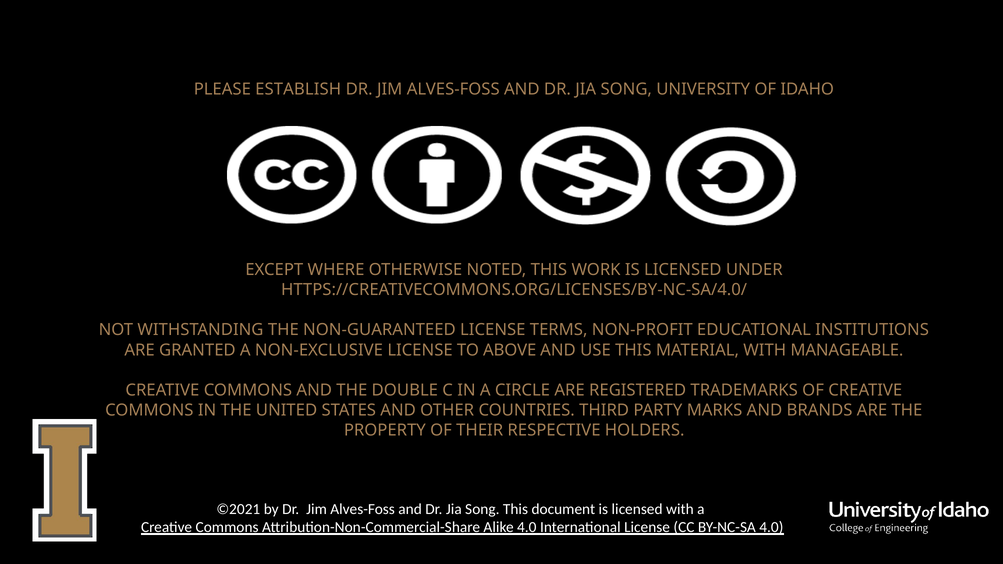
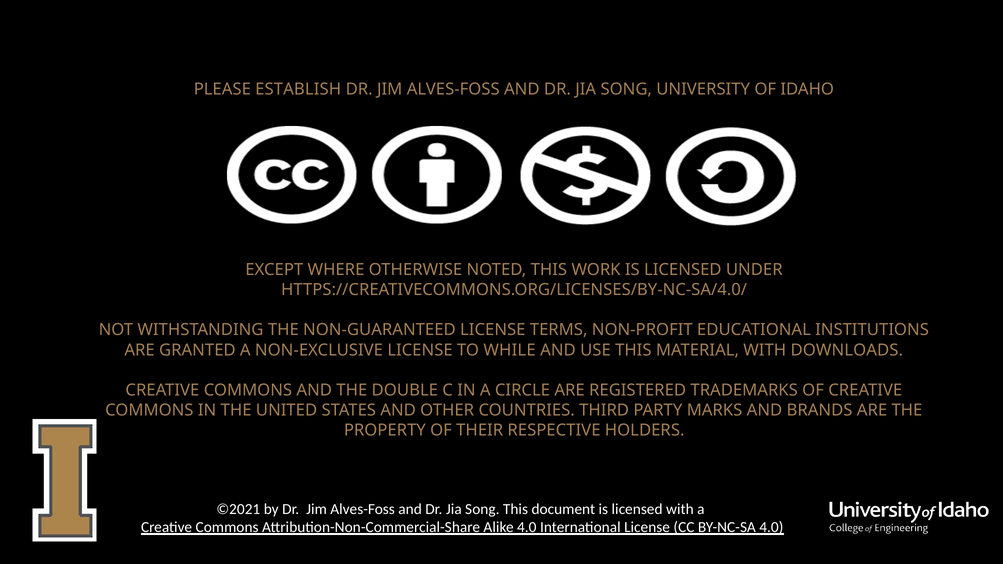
ABOVE: ABOVE -> WHILE (510, 350)
MANAGEABLE: MANAGEABLE -> DOWNLOADS (847, 350)
